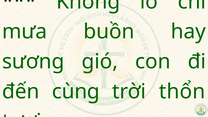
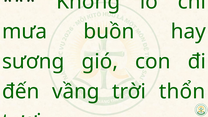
cùng: cùng -> vầng (76, 92)
